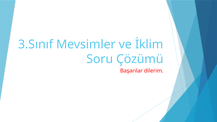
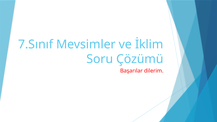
3.Sınıf: 3.Sınıf -> 7.Sınıf (36, 44)
